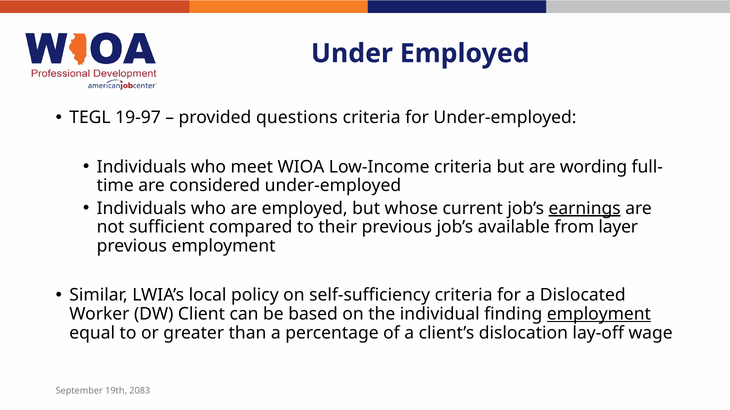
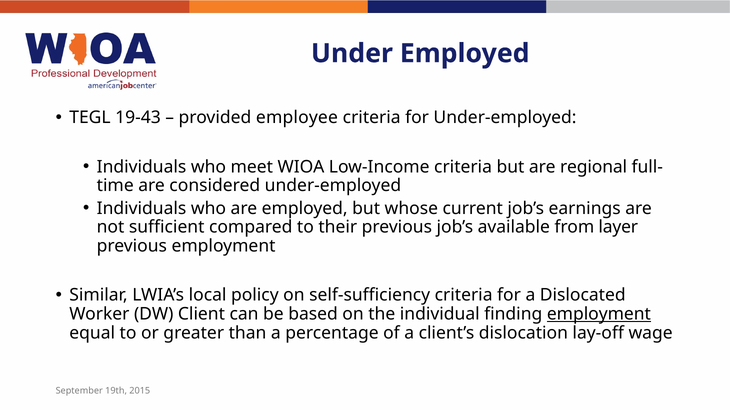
19-97: 19-97 -> 19-43 (138, 118)
questions: questions -> employee (297, 118)
wording: wording -> regional (594, 167)
earnings underline: present -> none (585, 209)
2083: 2083 -> 2015 (140, 391)
